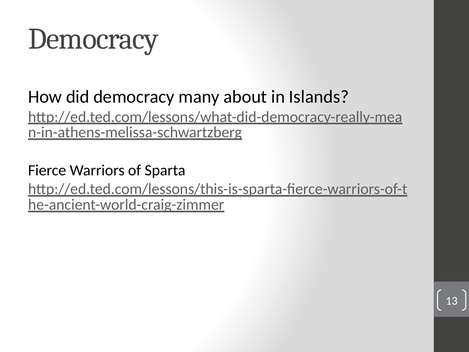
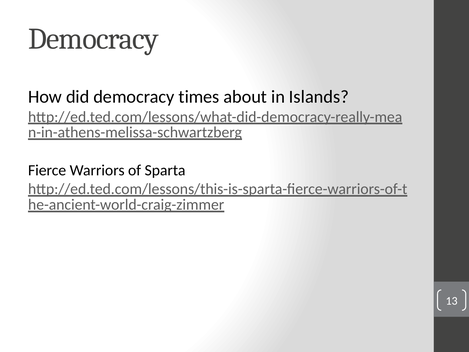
many: many -> times (199, 97)
